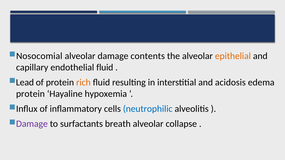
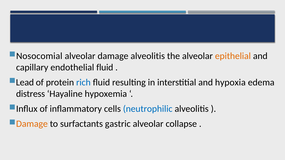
damage contents: contents -> alveolitis (148, 56)
rich colour: orange -> blue (83, 83)
acidosis: acidosis -> hypoxia (230, 83)
protein: protein -> distress (31, 94)
Damage colour: purple -> orange (32, 124)
breath: breath -> gastric (118, 124)
